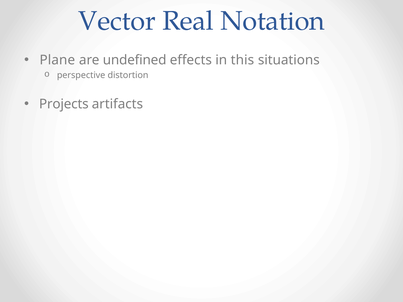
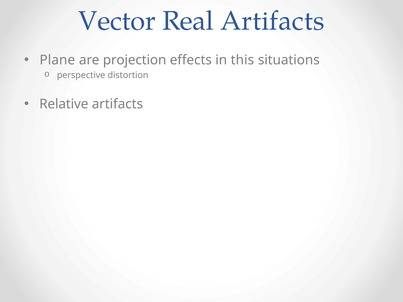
Real Notation: Notation -> Artifacts (272, 21)
undefined: undefined -> projection (135, 60)
Projects: Projects -> Relative (64, 104)
